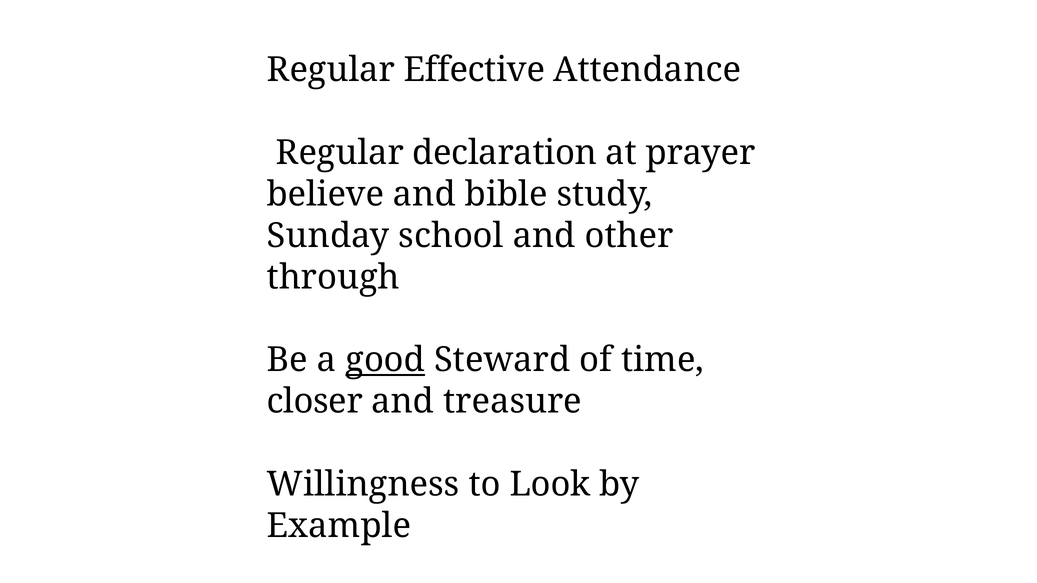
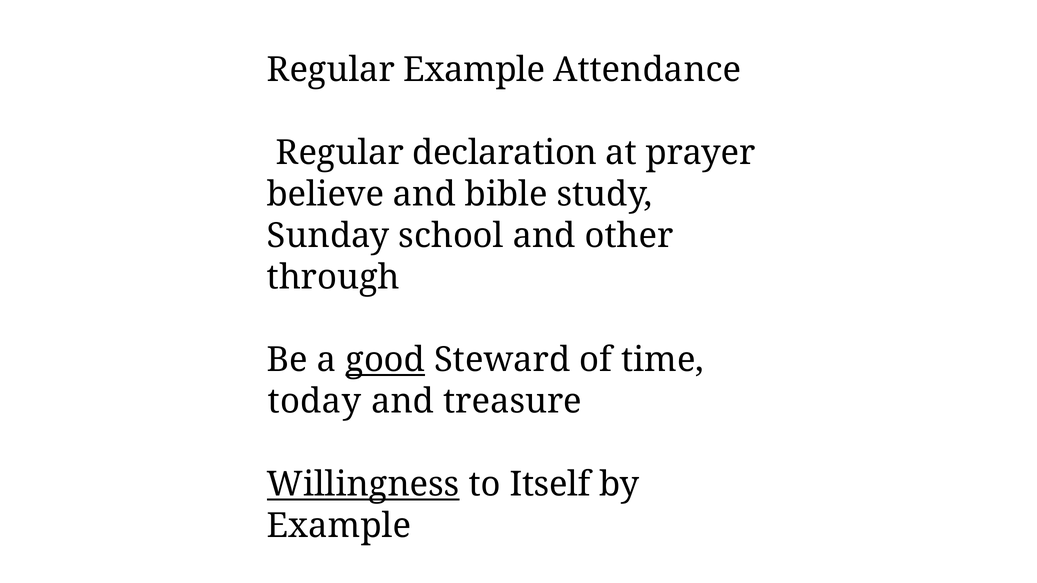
Regular Effective: Effective -> Example (474, 70)
closer: closer -> today (314, 402)
Willingness underline: none -> present (363, 485)
Look: Look -> Itself (550, 485)
